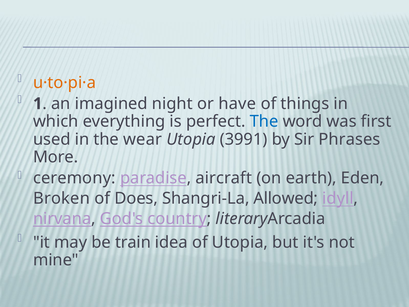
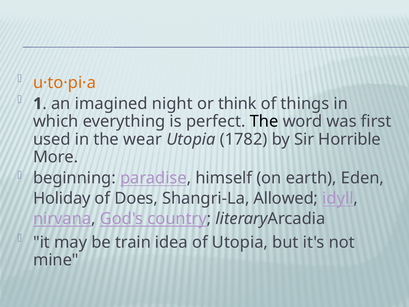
have: have -> think (237, 104)
The colour: blue -> black (264, 121)
3991: 3991 -> 1782 (244, 139)
Phrases: Phrases -> Horrible (350, 139)
ceremony: ceremony -> beginning (74, 178)
aircraft: aircraft -> himself (224, 178)
Broken: Broken -> Holiday (62, 198)
